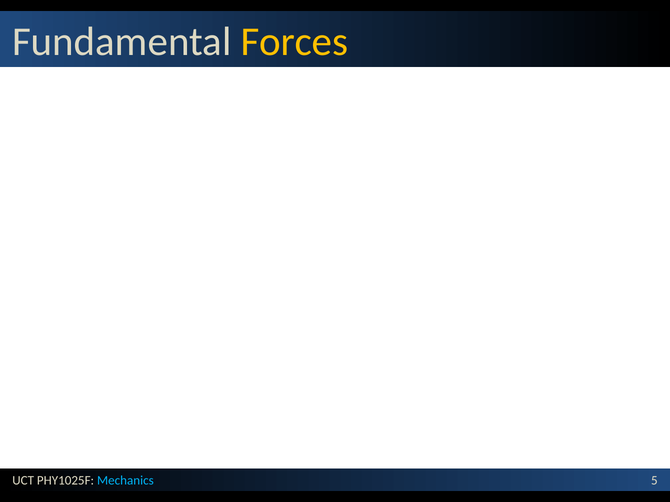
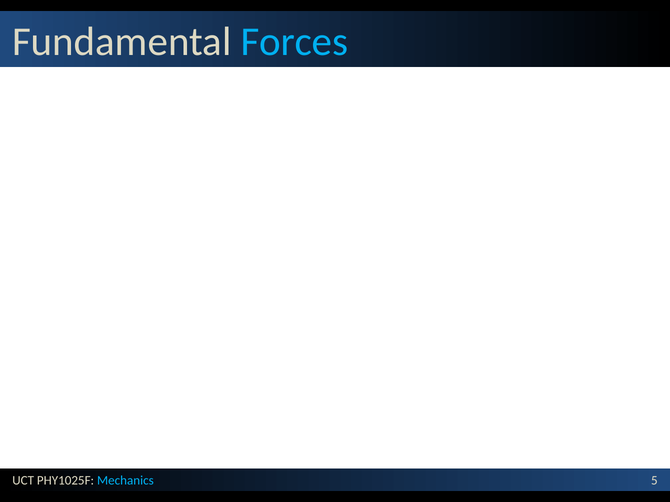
Forces colour: yellow -> light blue (294, 42)
